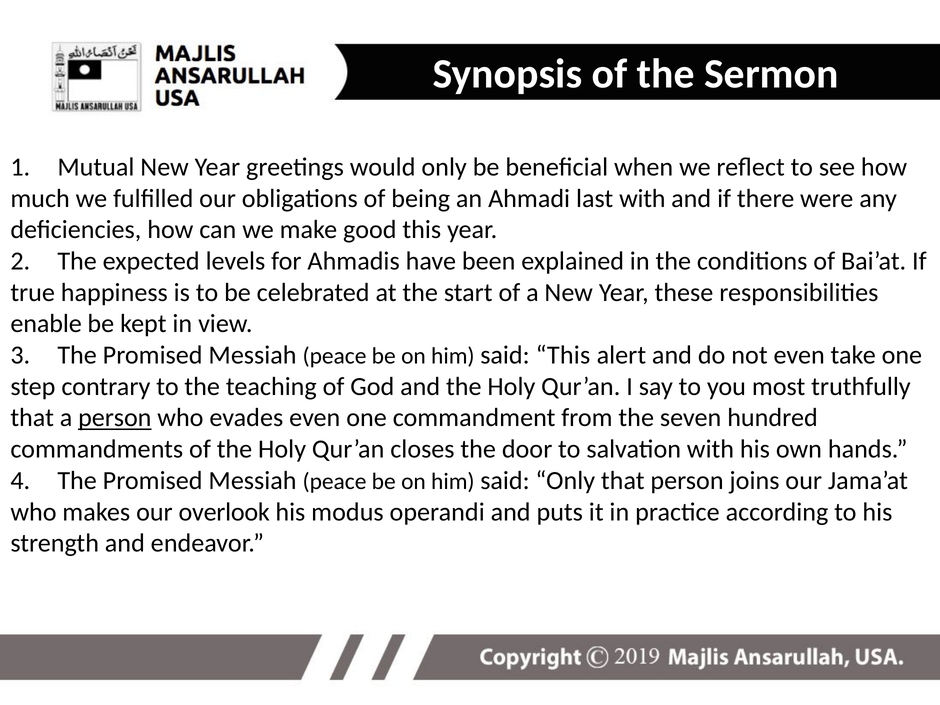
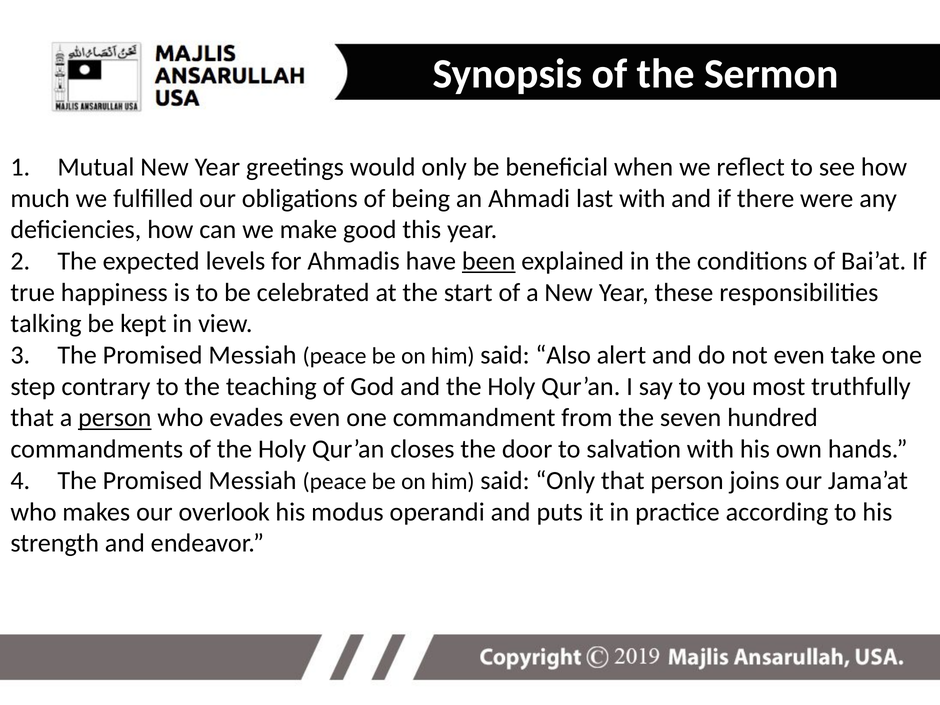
been underline: none -> present (489, 261)
enable: enable -> talking (46, 324)
said This: This -> Also (563, 355)
